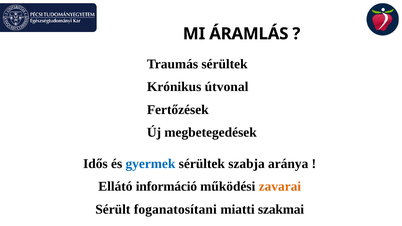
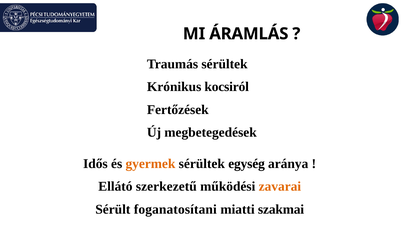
útvonal: útvonal -> kocsiról (227, 87)
gyermek colour: blue -> orange (150, 164)
szabja: szabja -> egység (247, 164)
információ: információ -> szerkezetű (166, 187)
